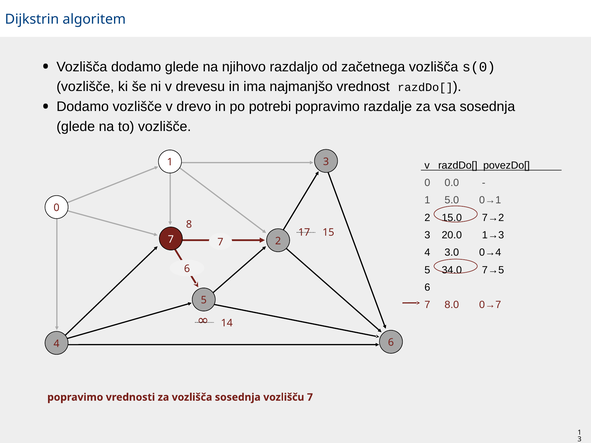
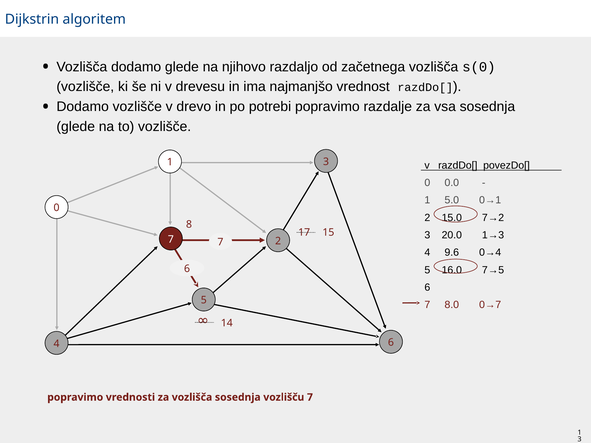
3.0: 3.0 -> 9.6 (452, 253)
34.0: 34.0 -> 16.0 (452, 270)
